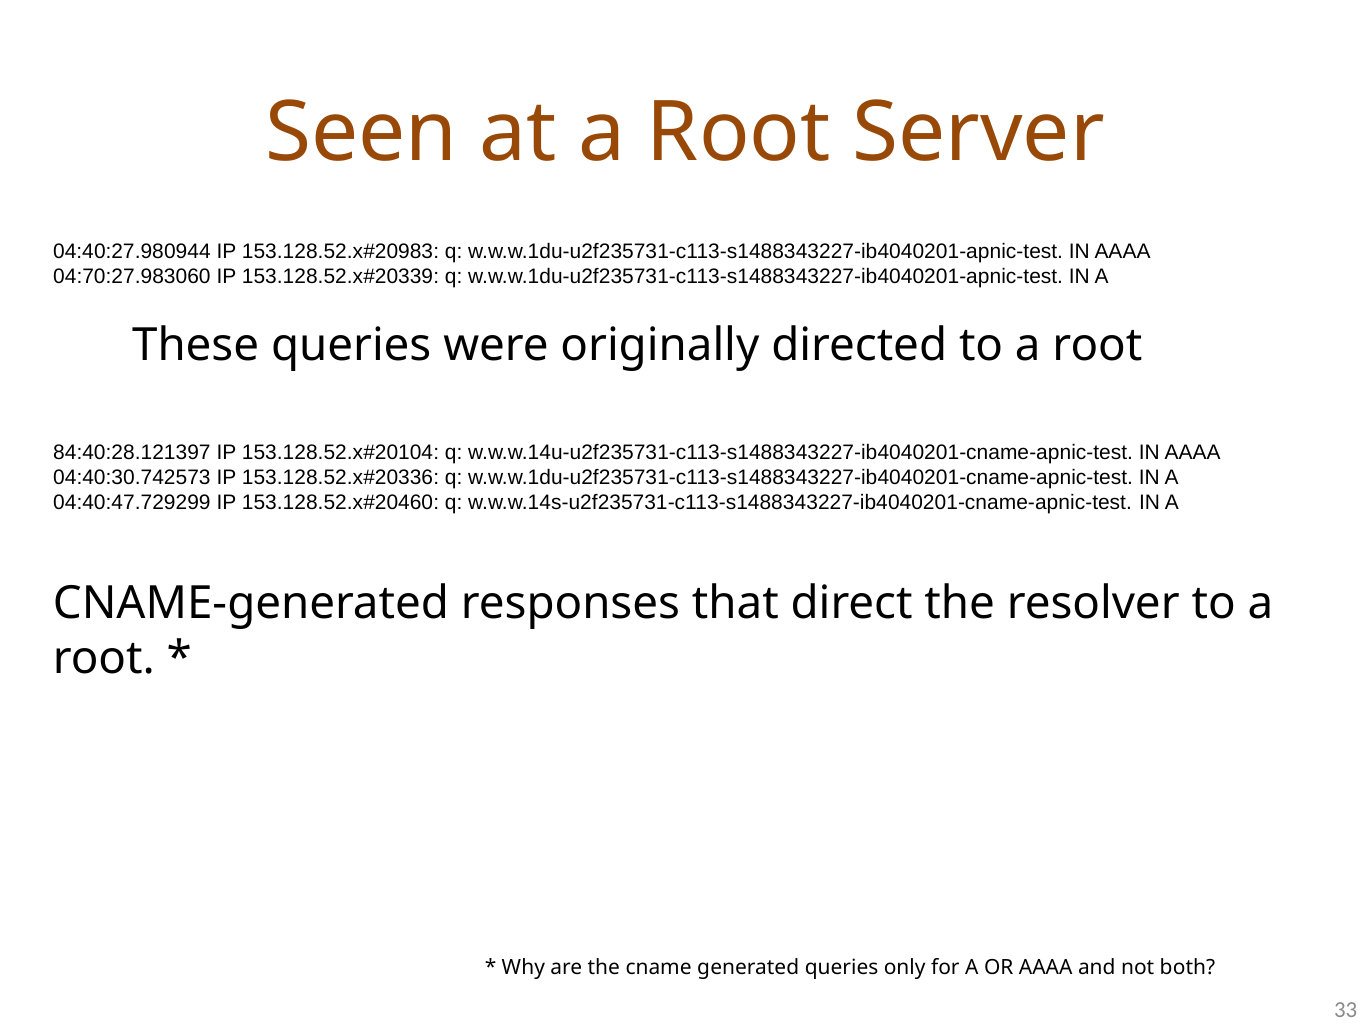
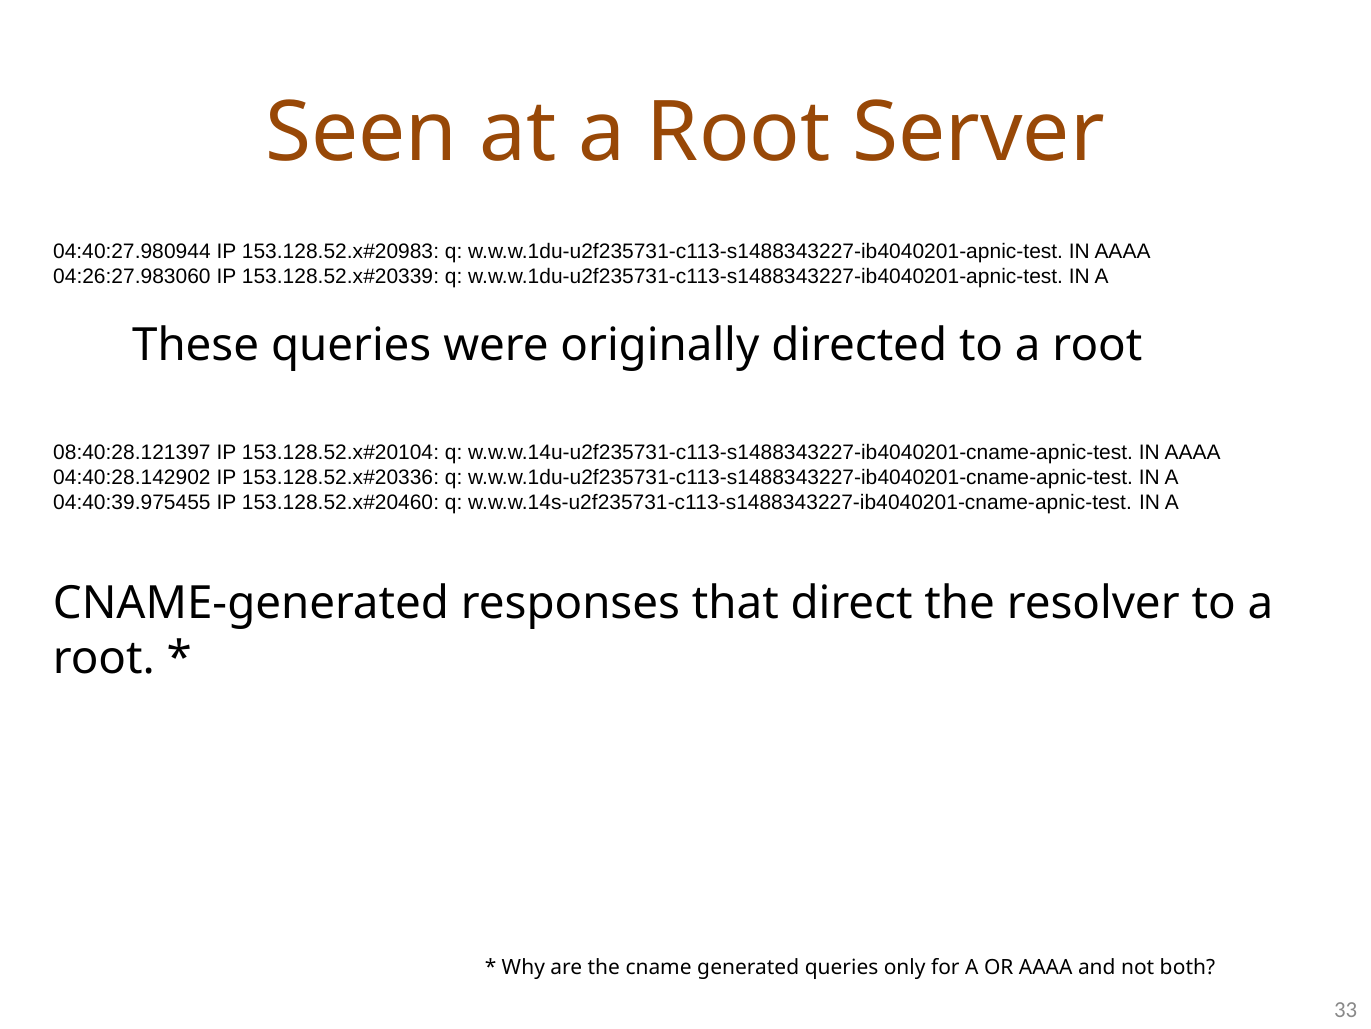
04:70:27.983060: 04:70:27.983060 -> 04:26:27.983060 (132, 276)
84:40:28.121397: 84:40:28.121397 -> 08:40:28.121397 (132, 452)
04:40:30.742573: 04:40:30.742573 -> 04:40:28.142902 (132, 477)
04:40:47.729299: 04:40:47.729299 -> 04:40:39.975455 (132, 503)
